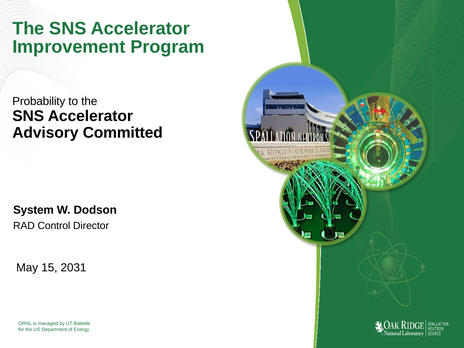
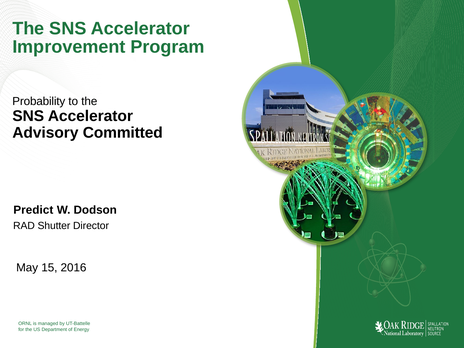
System: System -> Predict (33, 210)
Control: Control -> Shutter (54, 226)
2031: 2031 -> 2016 (74, 268)
